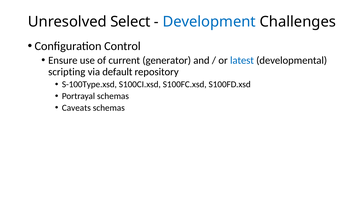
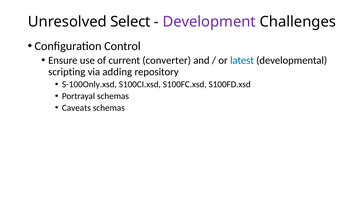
Development colour: blue -> purple (209, 22)
generator: generator -> converter (167, 60)
default: default -> adding (117, 72)
S-100Type.xsd: S-100Type.xsd -> S-100Only.xsd (89, 84)
